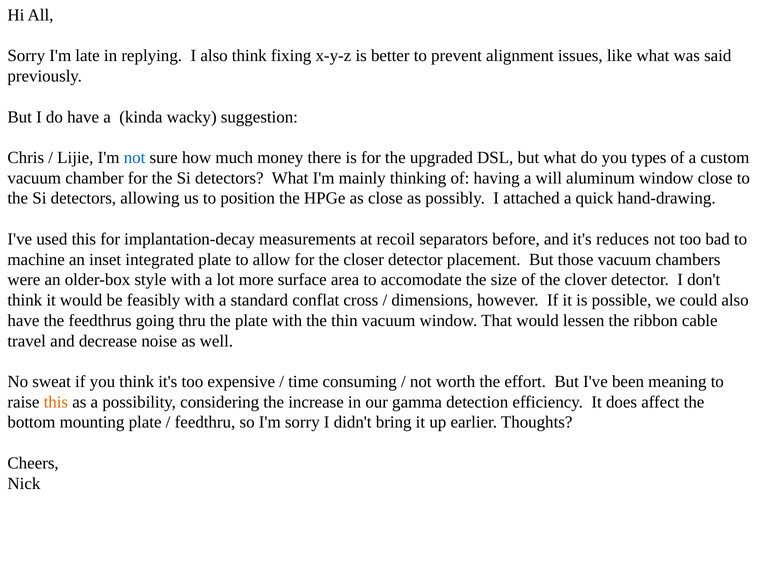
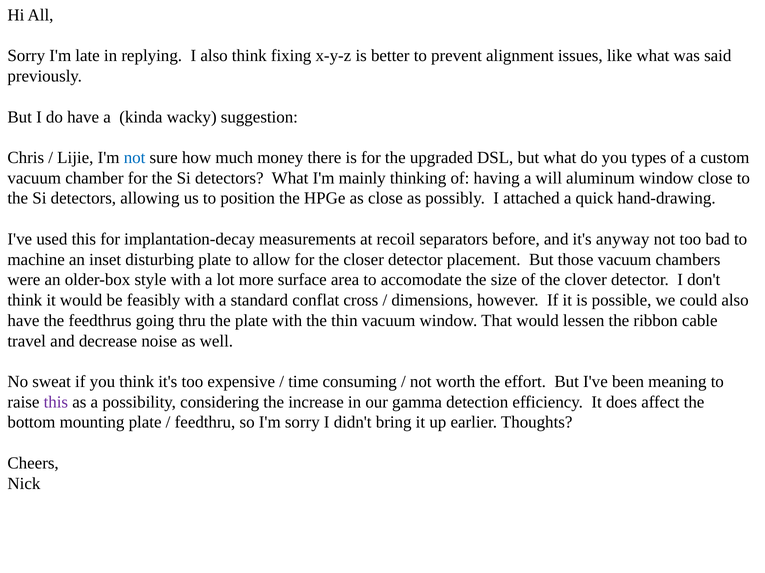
reduces: reduces -> anyway (623, 239)
integrated: integrated -> disturbing (160, 260)
this colour: orange -> purple (56, 403)
